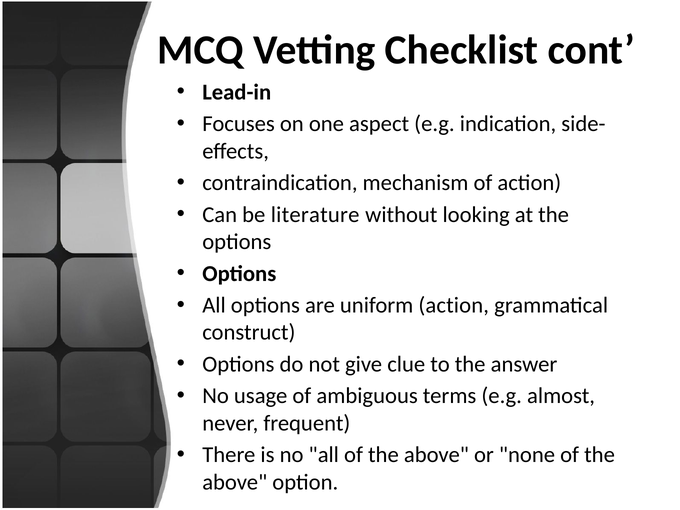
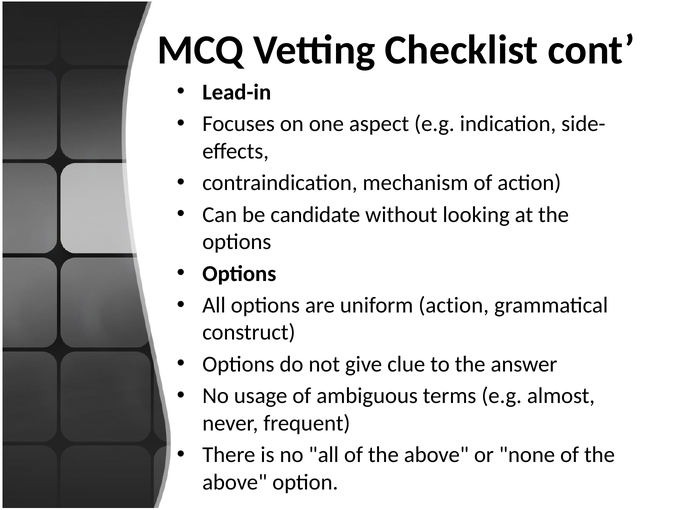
literature: literature -> candidate (315, 215)
